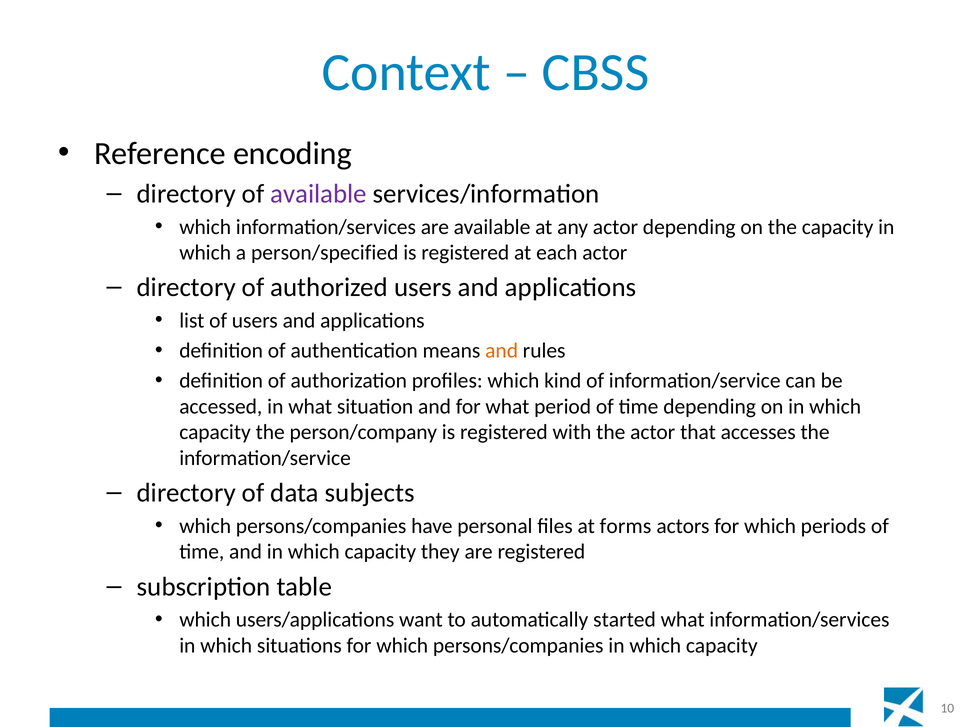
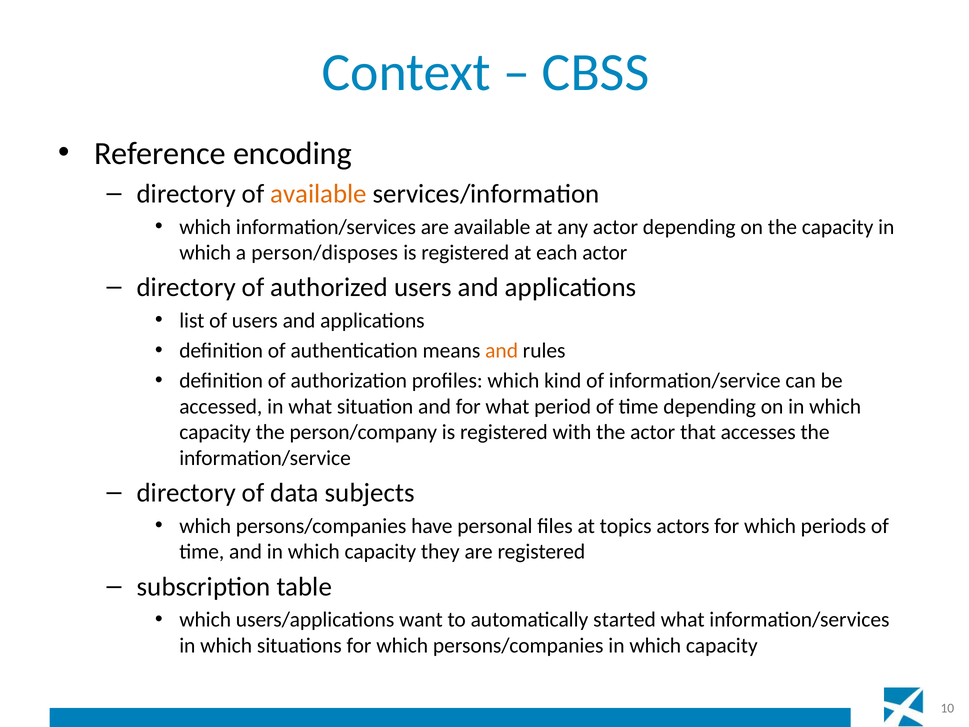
available colour: purple -> orange (319, 194)
person/specified: person/specified -> person/disposes (325, 253)
forms: forms -> topics (626, 526)
